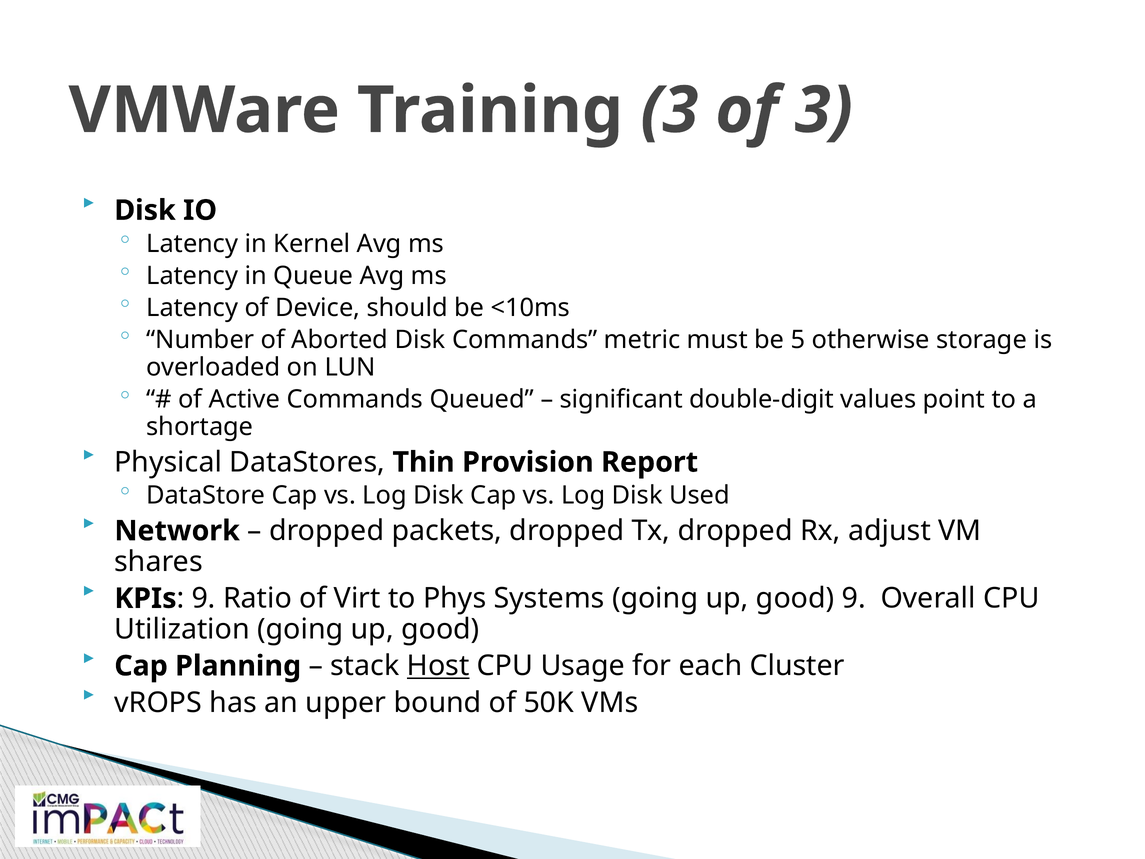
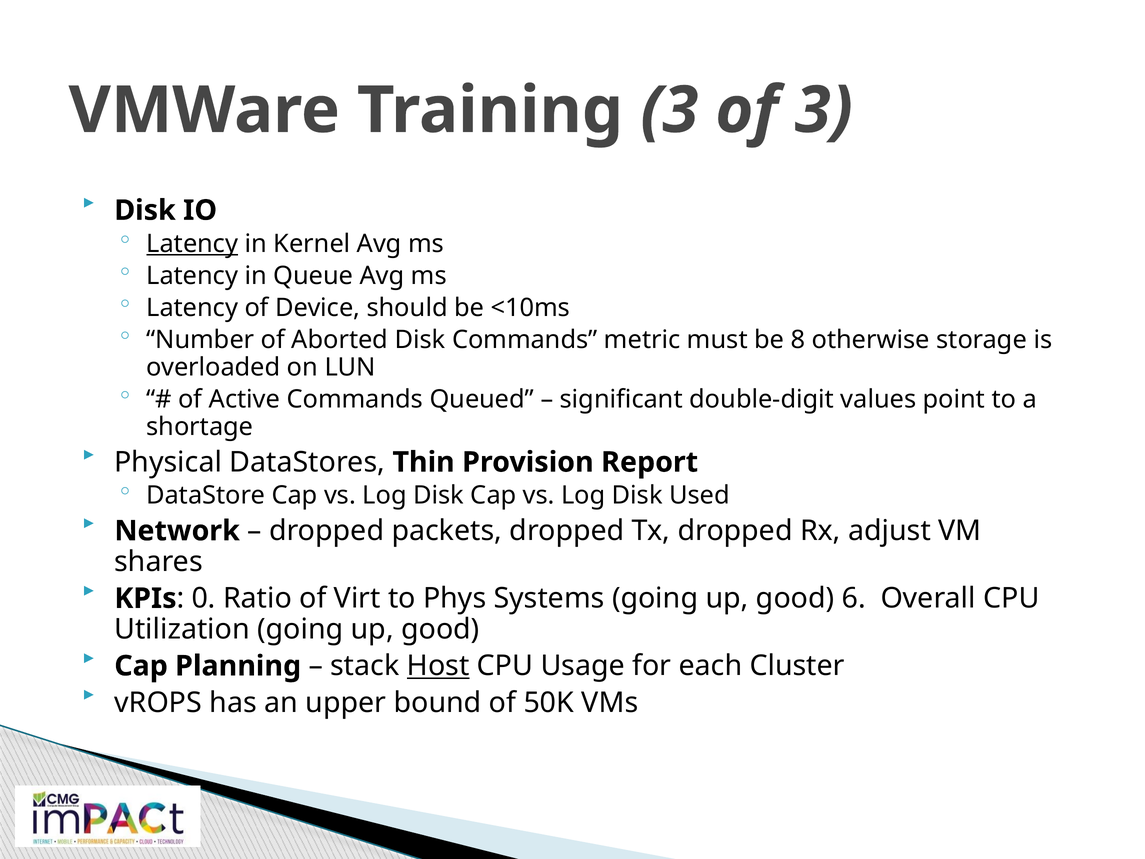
Latency underline: none -> present (192, 244)
5: 5 -> 8 (798, 340)
9: 9 -> 0 (204, 598)
good 9: 9 -> 6 (854, 598)
